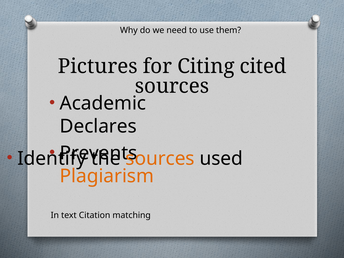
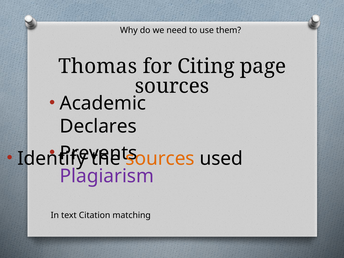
Pictures: Pictures -> Thomas (98, 66)
cited: cited -> page (263, 66)
Plagiarism colour: orange -> purple (107, 176)
